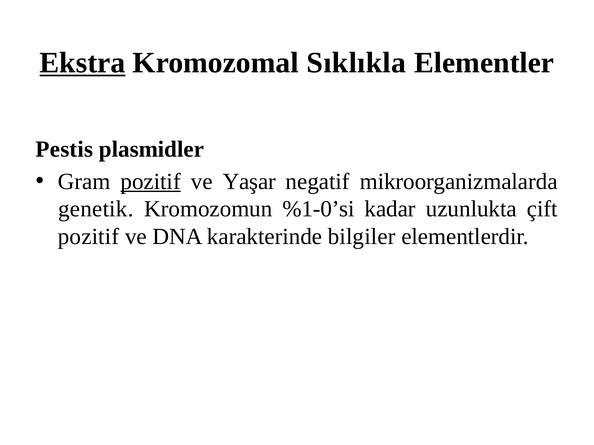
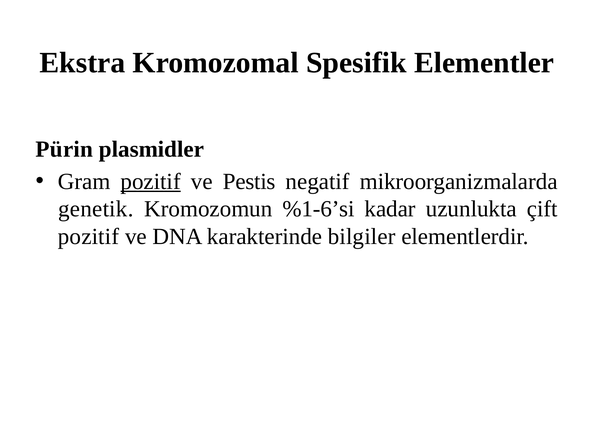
Ekstra underline: present -> none (82, 63)
Sıklıkla: Sıklıkla -> Spesifik (356, 63)
Pestis: Pestis -> Pürin (64, 149)
Yaşar: Yaşar -> Pestis (249, 182)
%1-0’si: %1-0’si -> %1-6’si (319, 209)
